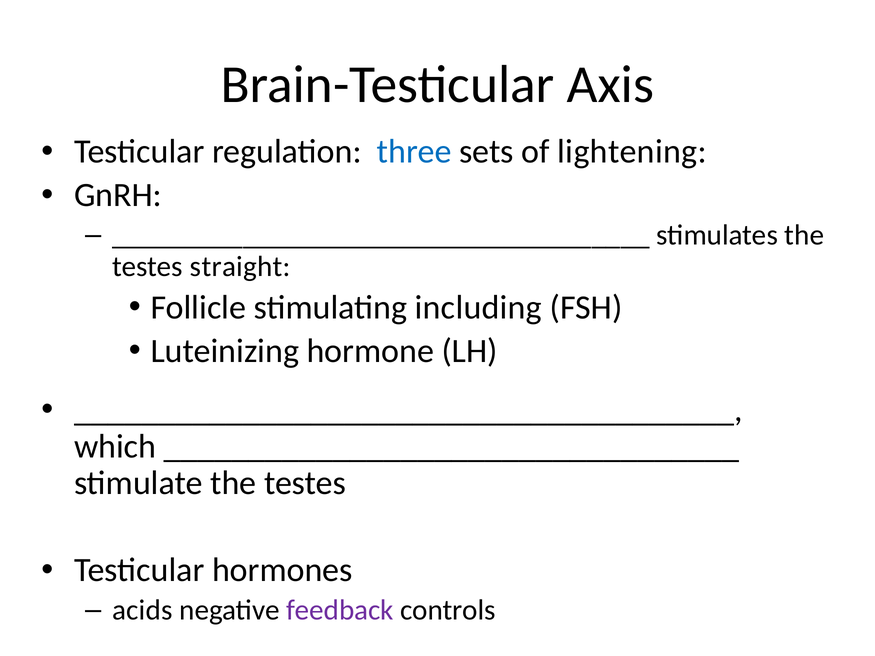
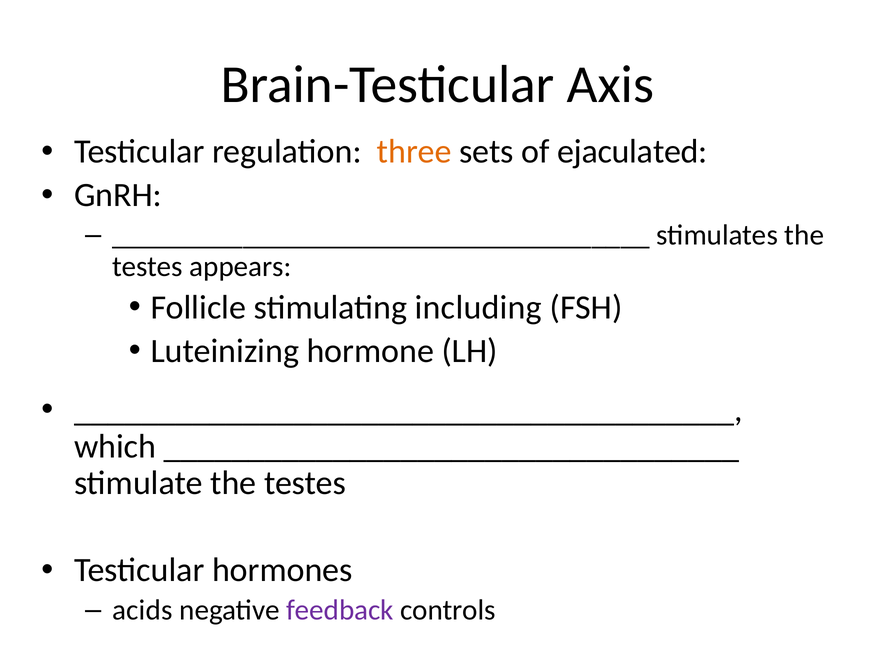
three colour: blue -> orange (414, 152)
lightening: lightening -> ejaculated (632, 152)
straight: straight -> appears (240, 267)
